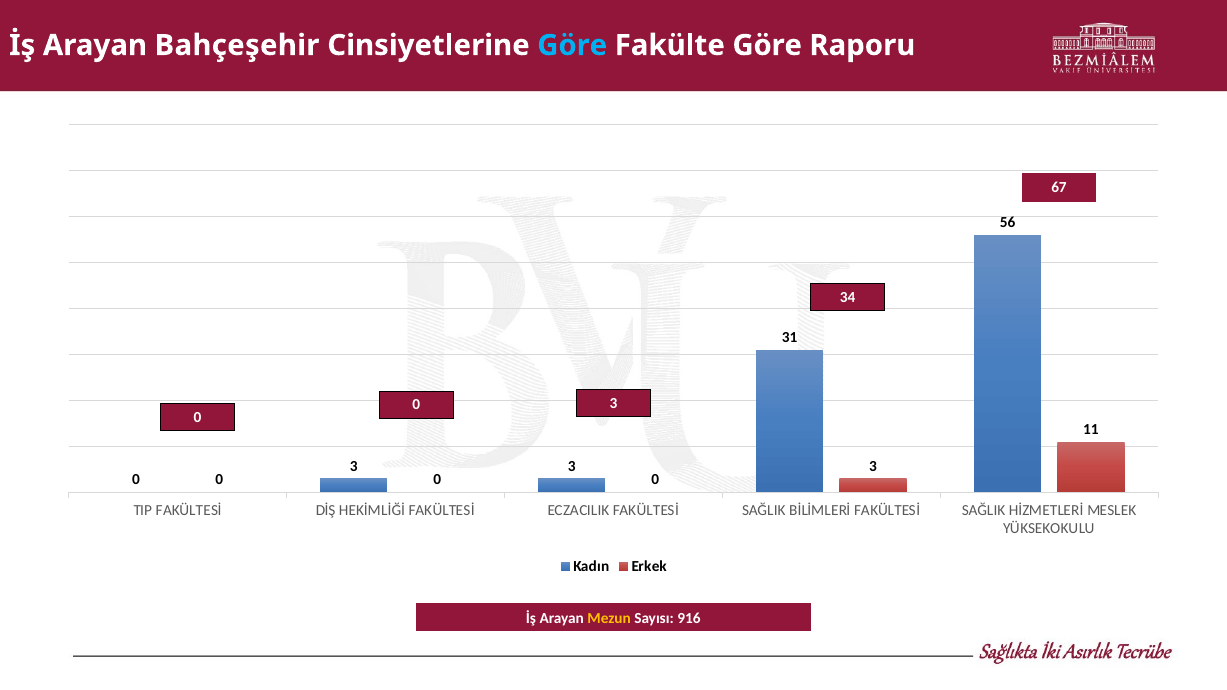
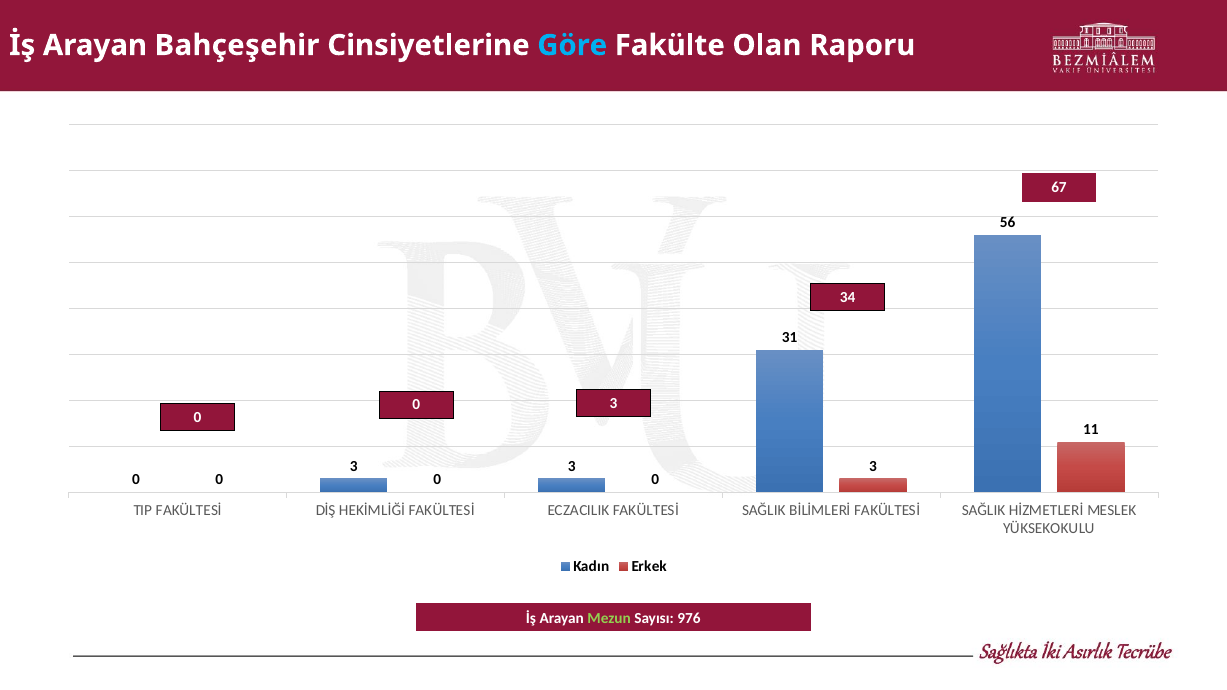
Fakülte Göre: Göre -> Olan (767, 45)
Mezun colour: yellow -> light green (609, 618)
916: 916 -> 976 (689, 618)
